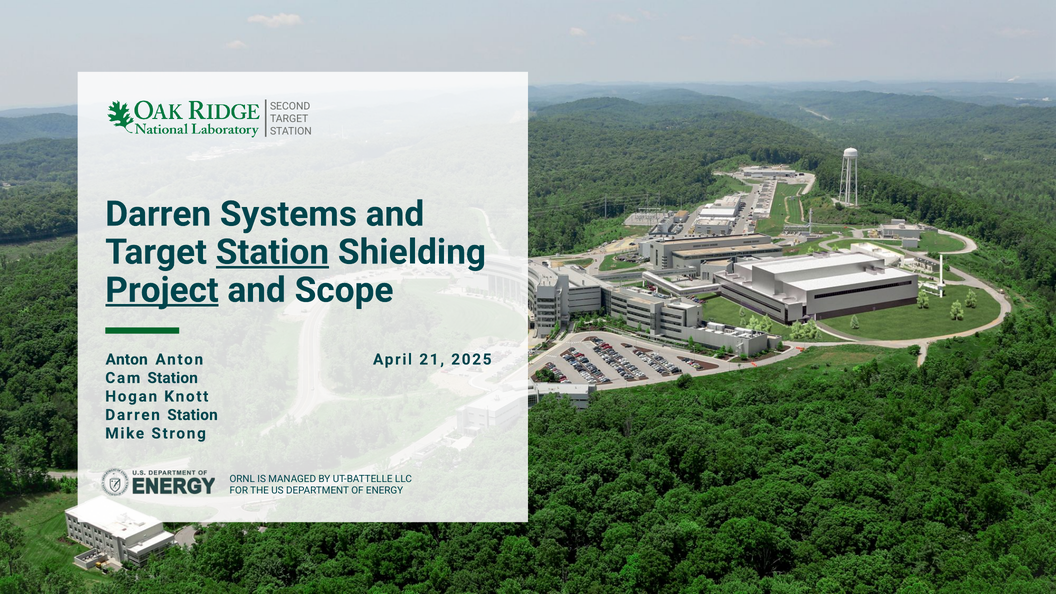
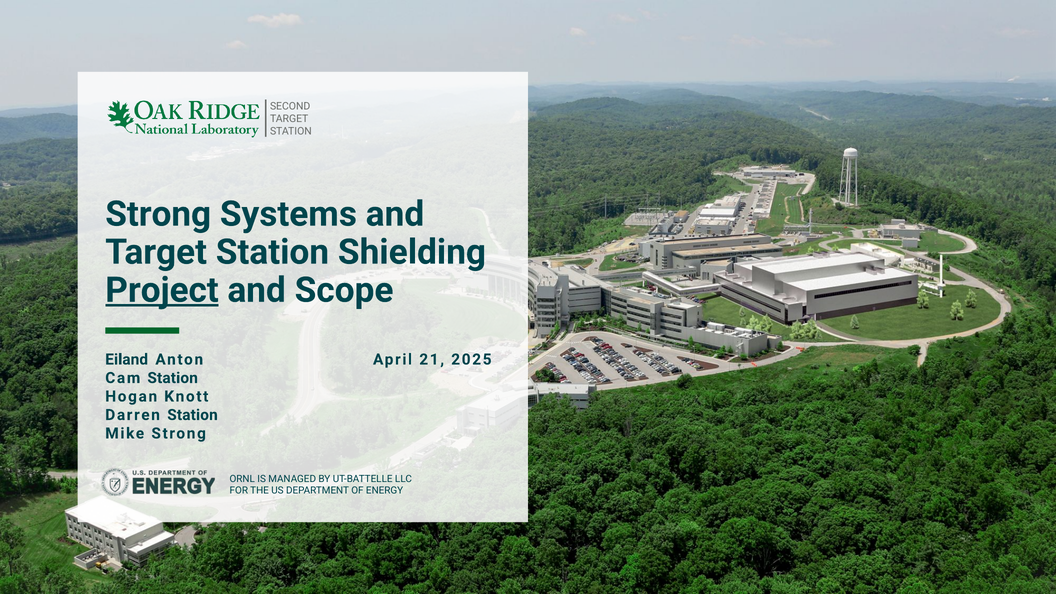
Darren: Darren -> Strong (158, 214)
Station underline: present -> none (272, 252)
Anton: Anton -> Eiland (127, 359)
